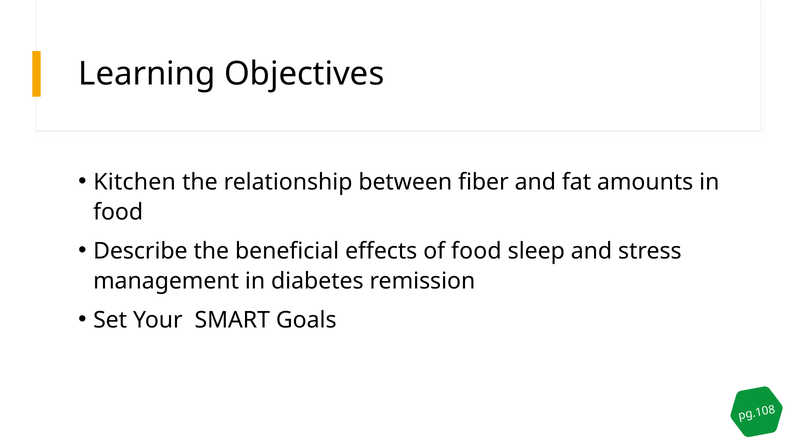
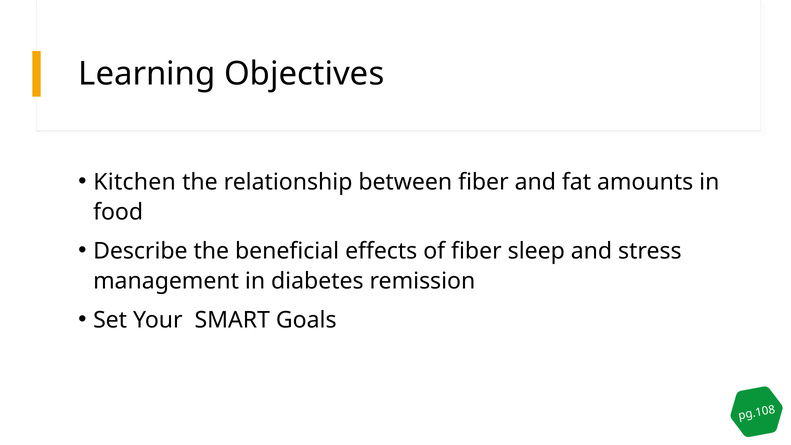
of food: food -> fiber (476, 251)
